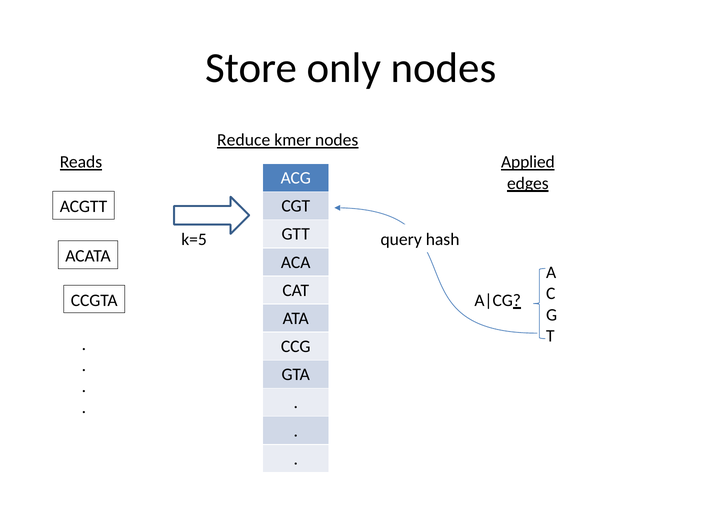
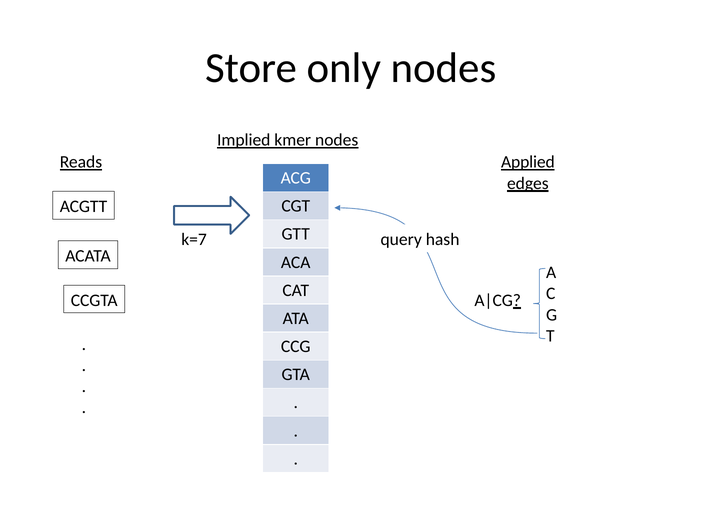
Reduce: Reduce -> Implied (244, 140)
k=5: k=5 -> k=7 (194, 240)
